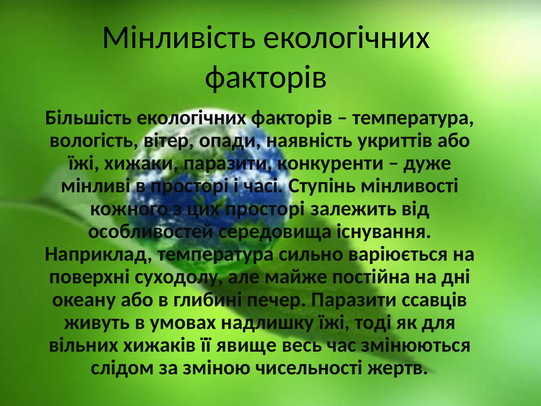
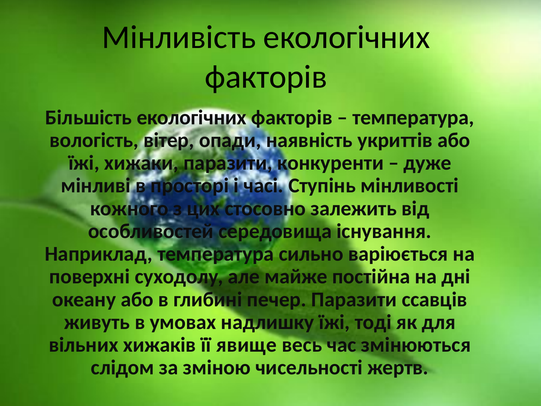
цих просторі: просторі -> стосовно (265, 208)
